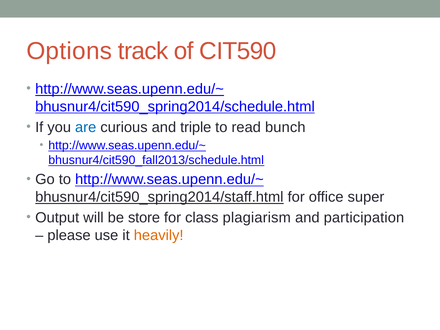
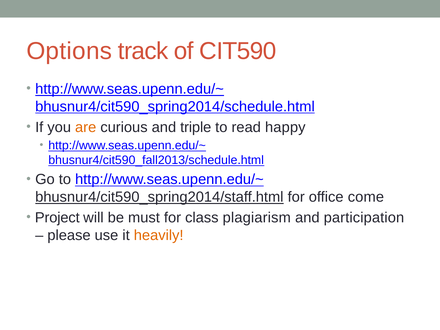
are colour: blue -> orange (86, 127)
bunch: bunch -> happy (285, 127)
super: super -> come (366, 197)
Output: Output -> Project (57, 218)
store: store -> must (144, 218)
